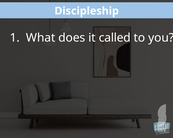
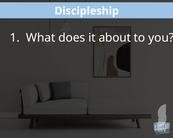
called: called -> about (115, 38)
